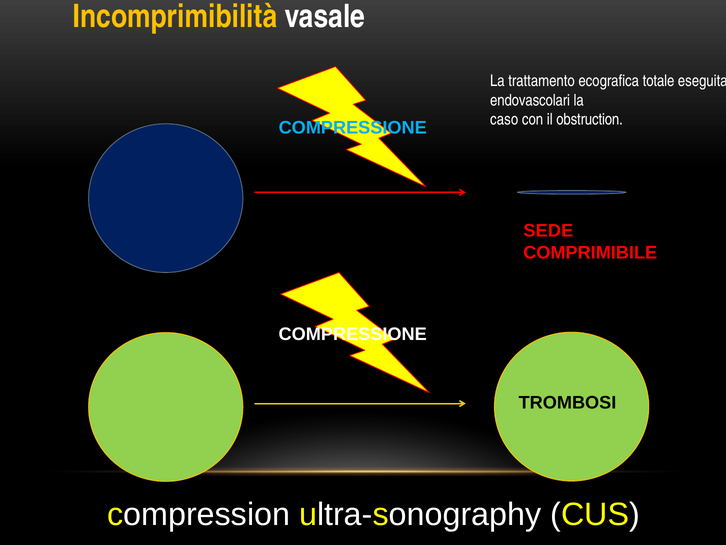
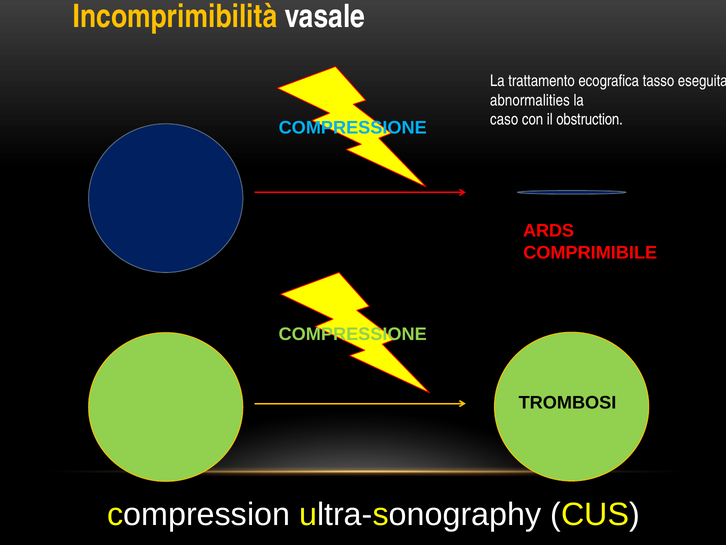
totale: totale -> tasso (658, 81)
endovascolari: endovascolari -> abnormalities (530, 100)
SEDE: SEDE -> ARDS (549, 231)
COMPRESSIONE colour: white -> light green (353, 334)
